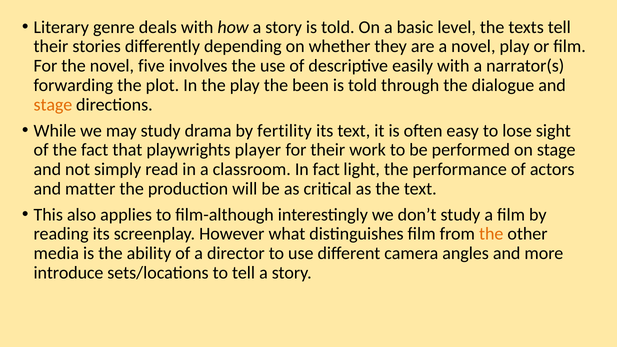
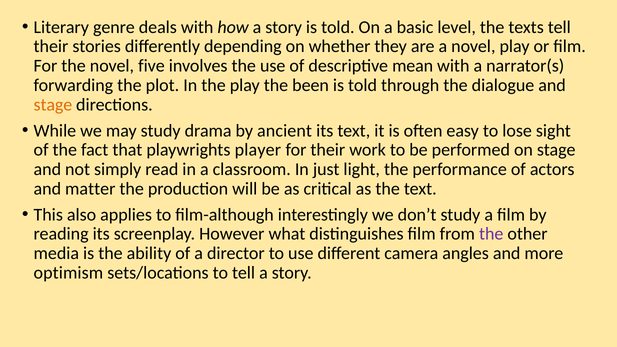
easily: easily -> mean (413, 66)
fertility: fertility -> ancient (285, 131)
In fact: fact -> just (326, 169)
the colour: orange -> purple (491, 234)
introduce: introduce -> optimism (68, 273)
